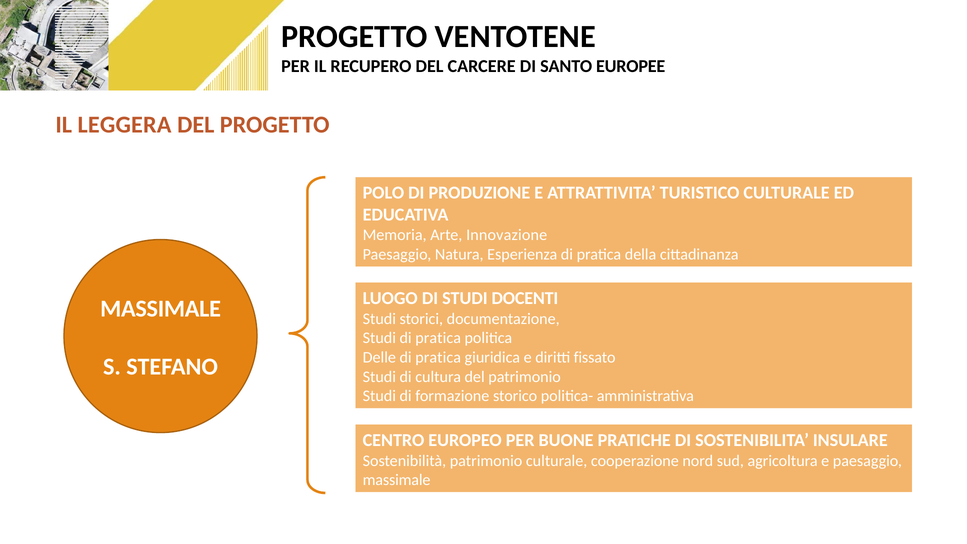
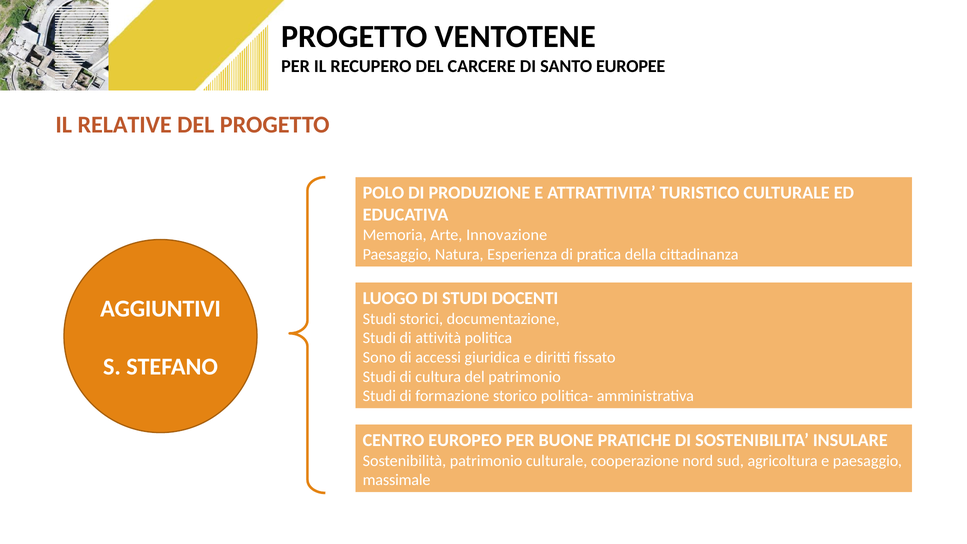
LEGGERA: LEGGERA -> RELATIVE (125, 125)
MASSIMALE: MASSIMALE -> AGGIUNTIVI (161, 309)
Studi di pratica: pratica -> attività (438, 338)
Delle: Delle -> Sono (379, 357)
pratica: pratica -> accessi (438, 357)
